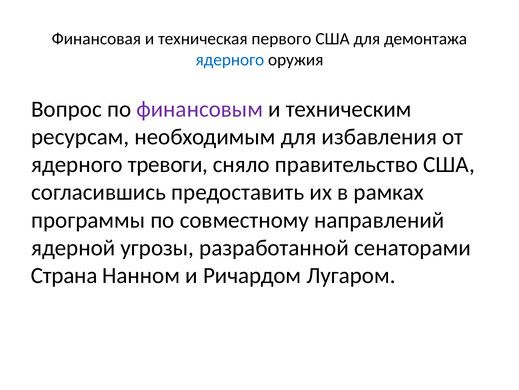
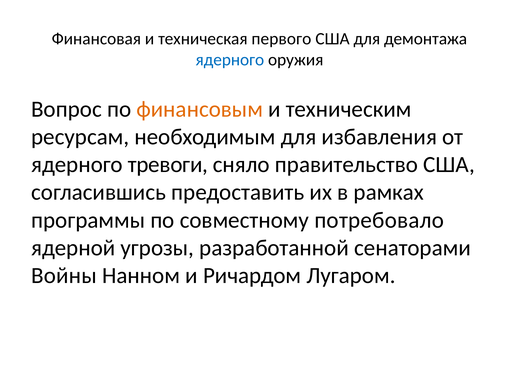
финансовым colour: purple -> orange (200, 109)
направлений: направлений -> потребовало (379, 220)
Страна: Страна -> Войны (64, 275)
